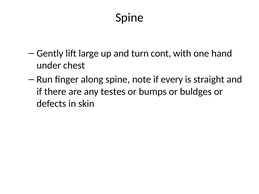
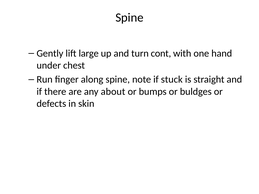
every: every -> stuck (172, 80)
testes: testes -> about (113, 92)
